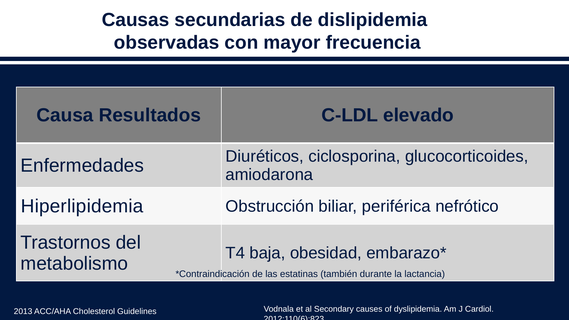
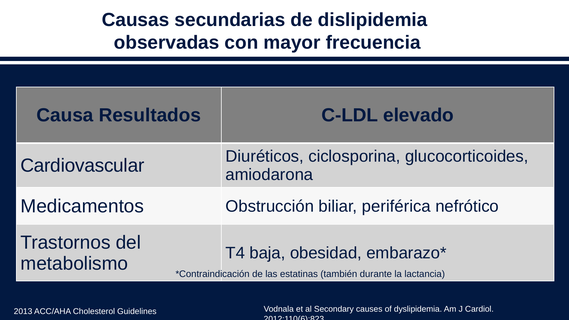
Enfermedades: Enfermedades -> Cardiovascular (82, 166)
Hiperlipidemia: Hiperlipidemia -> Medicamentos (82, 206)
